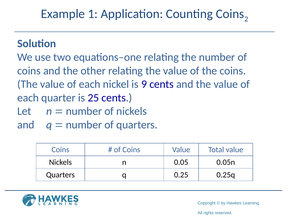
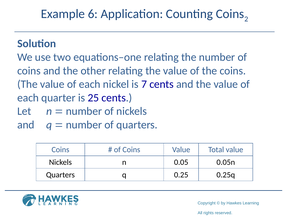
1: 1 -> 6 (93, 14)
9: 9 -> 7 (144, 84)
